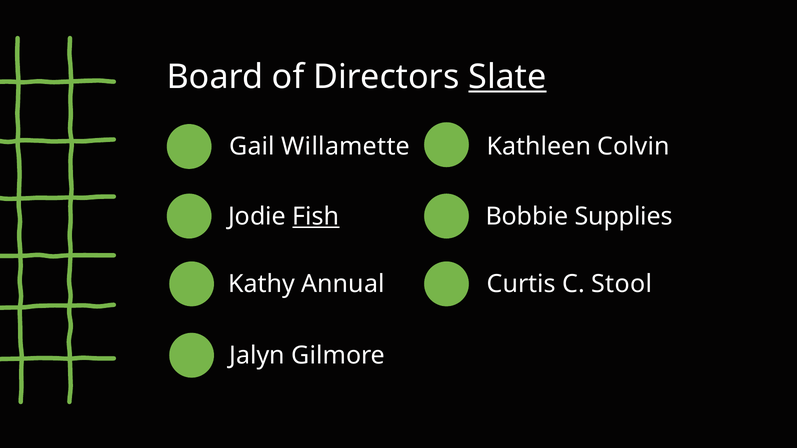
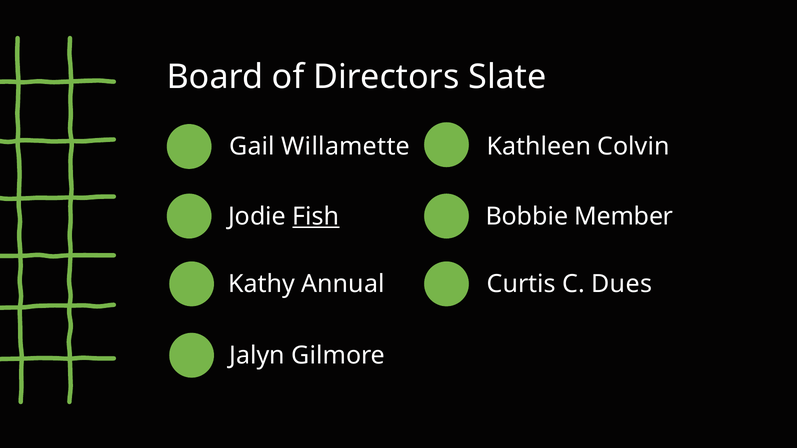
Slate underline: present -> none (507, 77)
Supplies: Supplies -> Member (624, 216)
Stool: Stool -> Dues (622, 284)
